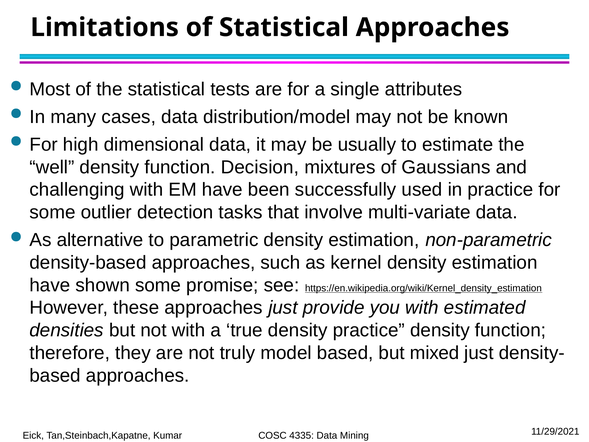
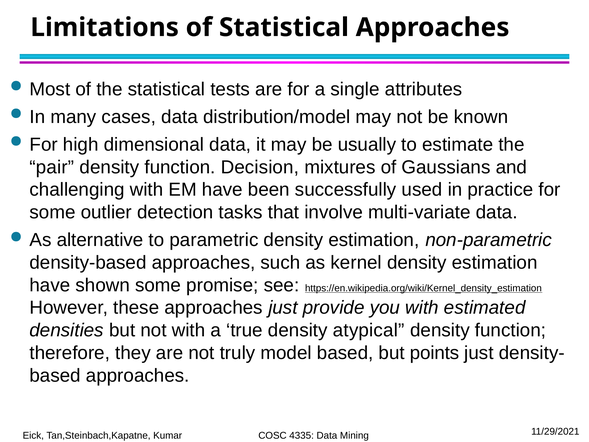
well: well -> pair (52, 167)
density practice: practice -> atypical (369, 330)
mixed: mixed -> points (435, 353)
